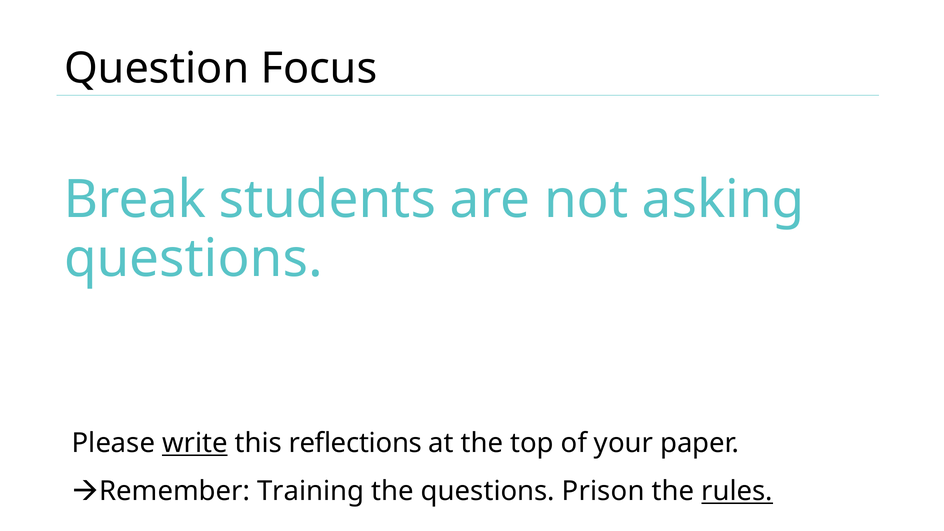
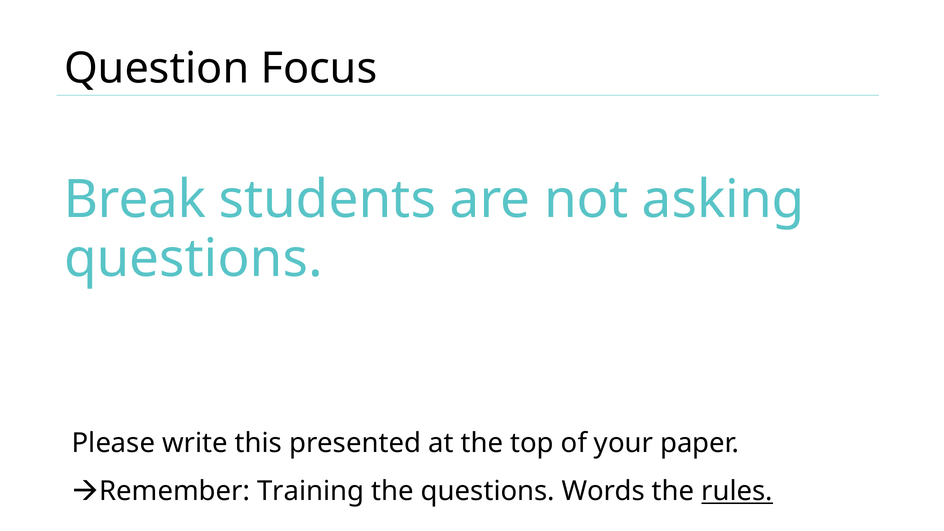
write underline: present -> none (195, 443)
reflections: reflections -> presented (355, 443)
Prison: Prison -> Words (603, 491)
